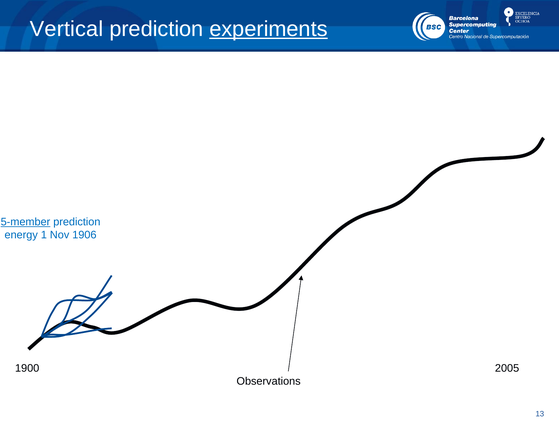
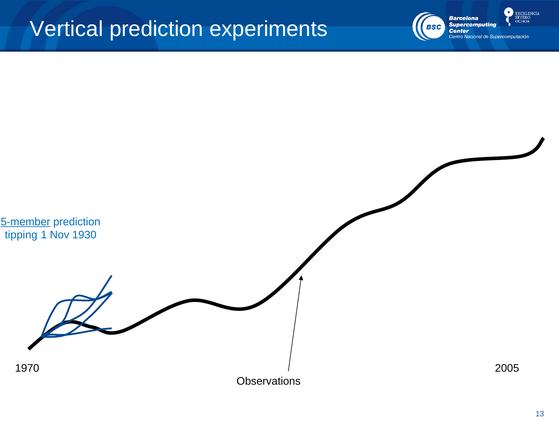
experiments underline: present -> none (268, 29)
energy: energy -> tipping (21, 235)
1906: 1906 -> 1930 (84, 235)
1900: 1900 -> 1970 (27, 368)
